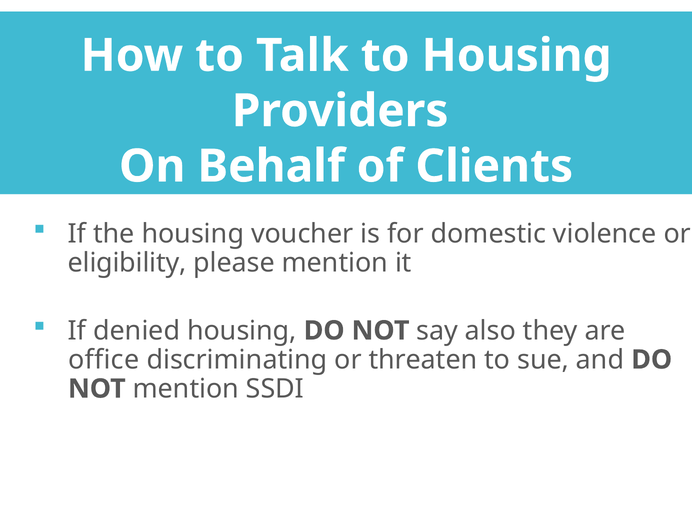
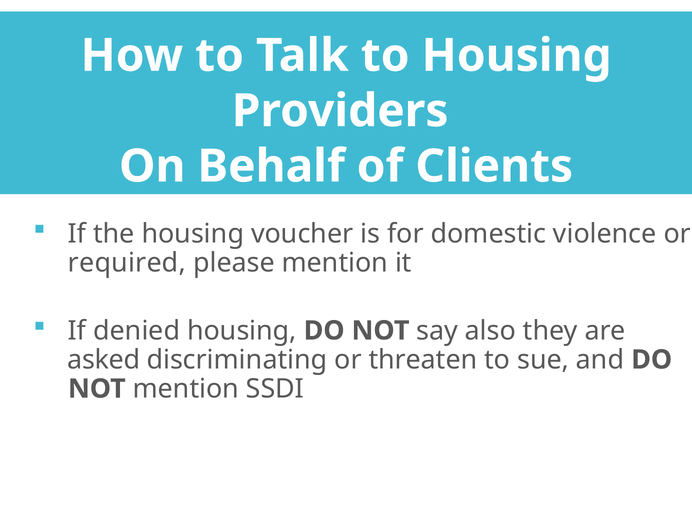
eligibility: eligibility -> required (127, 263)
office: office -> asked (104, 360)
